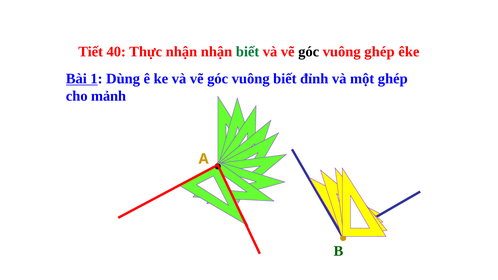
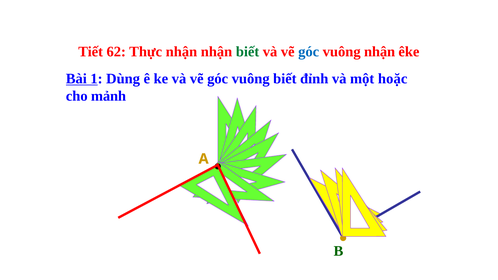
40: 40 -> 62 (116, 52)
góc colour: black -> blue (309, 52)
vuông ghép: ghép -> nhận (380, 52)
một ghép: ghép -> hoặc (393, 79)
